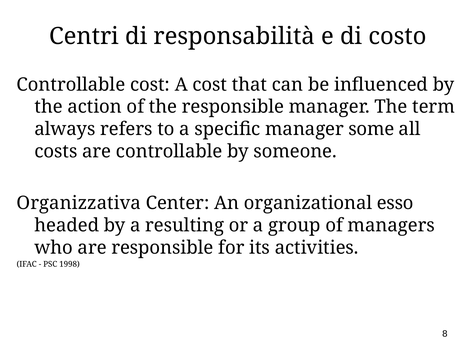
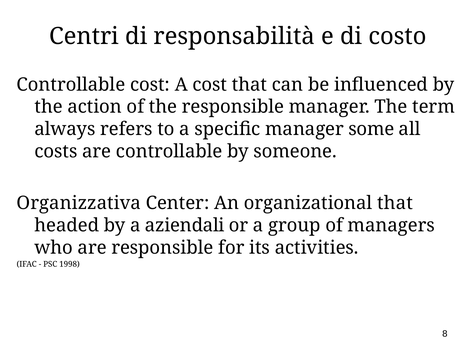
organizational esso: esso -> that (395, 203)
resulting: resulting -> aziendali (185, 225)
